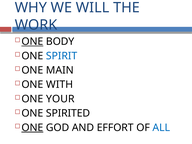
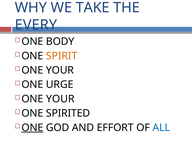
WILL: WILL -> TAKE (93, 8)
WORK: WORK -> EVERY (36, 25)
ONE underline: present -> none (32, 42)
SPIRIT colour: blue -> orange (62, 56)
MAIN: MAIN -> YOUR (60, 70)
WITH: WITH -> URGE (60, 85)
